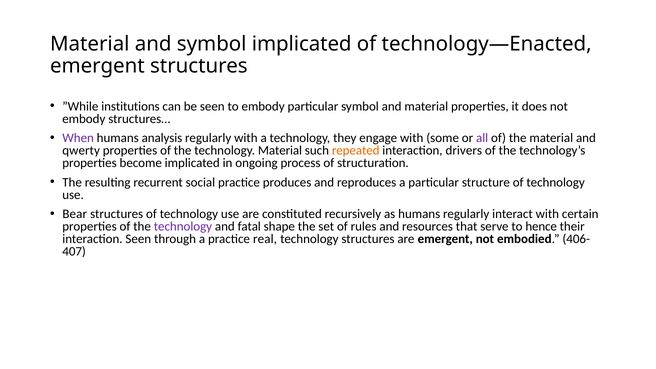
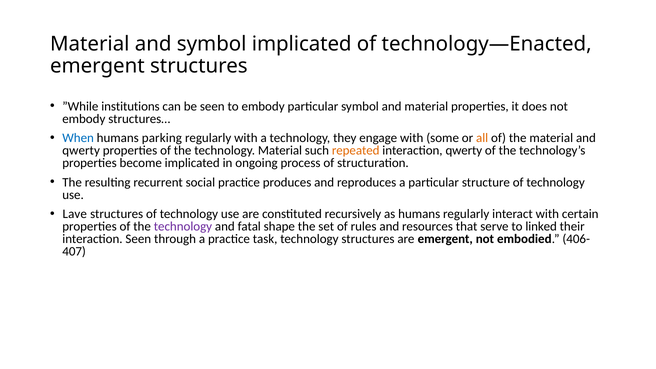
When colour: purple -> blue (78, 138)
analysis: analysis -> parking (162, 138)
all colour: purple -> orange (482, 138)
interaction drivers: drivers -> qwerty (464, 151)
Bear: Bear -> Lave (75, 214)
hence: hence -> linked (541, 227)
real: real -> task (265, 239)
